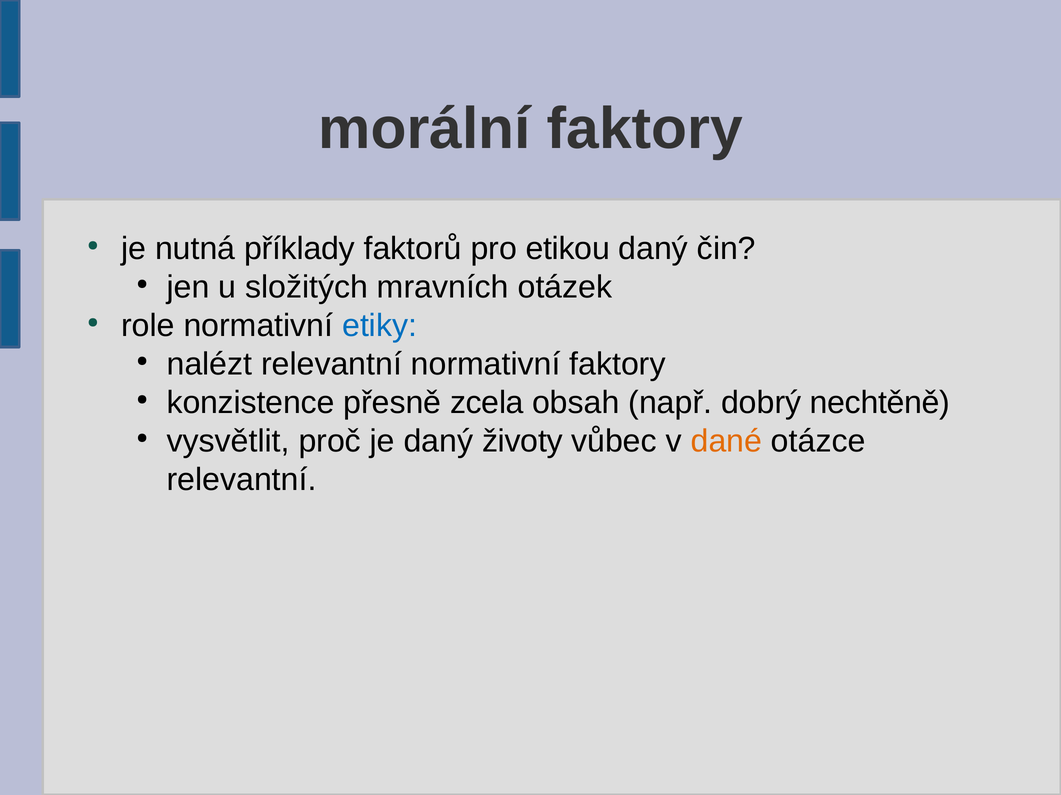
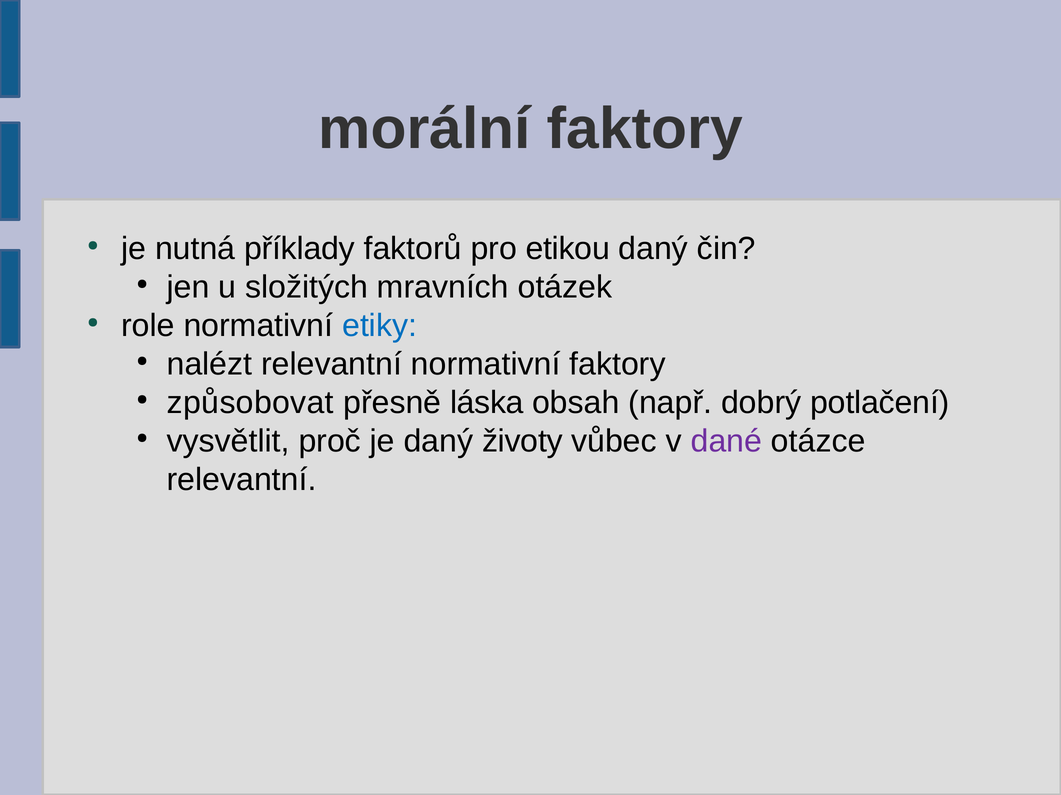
konzistence: konzistence -> způsobovat (250, 403)
zcela: zcela -> láska (487, 403)
nechtěně: nechtěně -> potlačení (880, 403)
dané colour: orange -> purple (726, 441)
